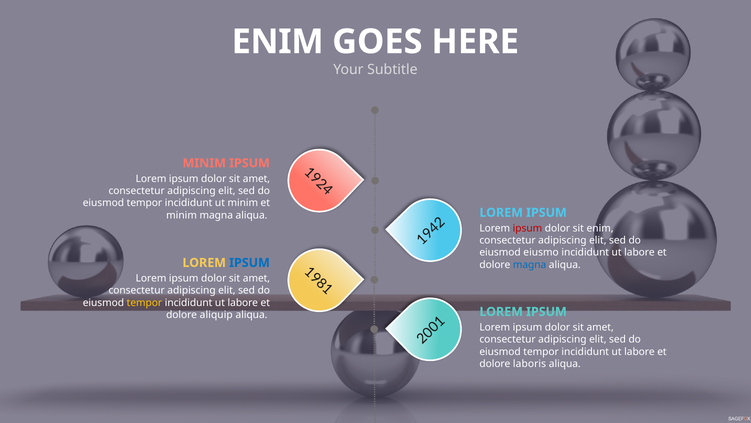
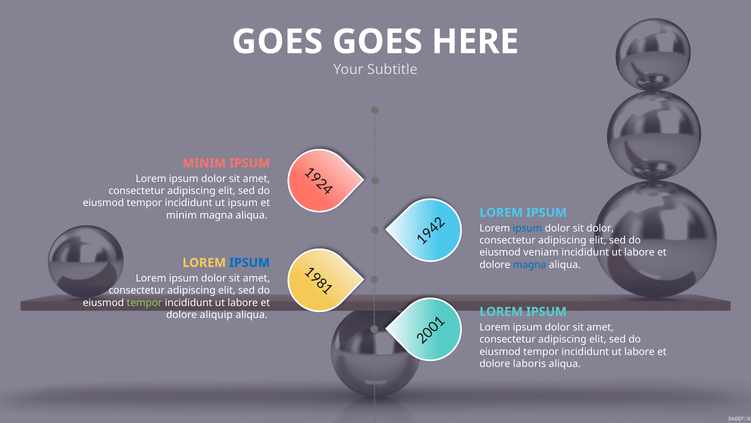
ENIM: ENIM -> GOES (277, 42)
ut minim: minim -> ipsum (243, 203)
ipsum colour: red -> blue (527, 228)
sit enim: enim -> dolor (600, 228)
eiusmo: eiusmo -> veniam (541, 252)
tempor colour: yellow -> light green (144, 302)
